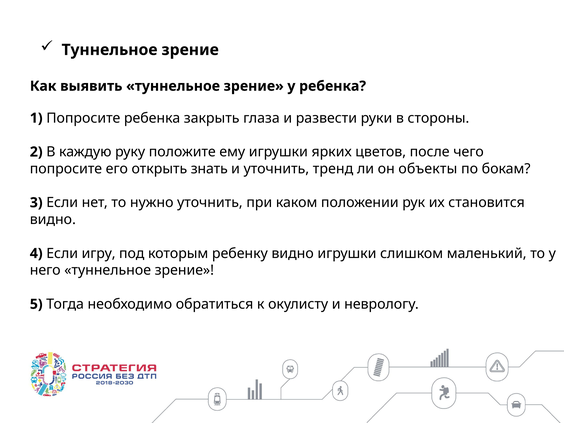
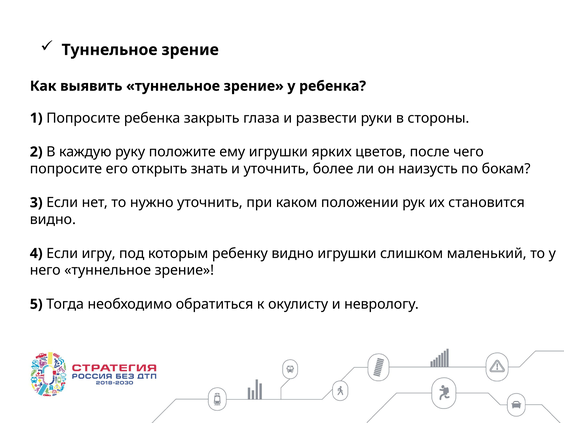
тренд: тренд -> более (333, 169)
объекты: объекты -> наизусть (428, 169)
